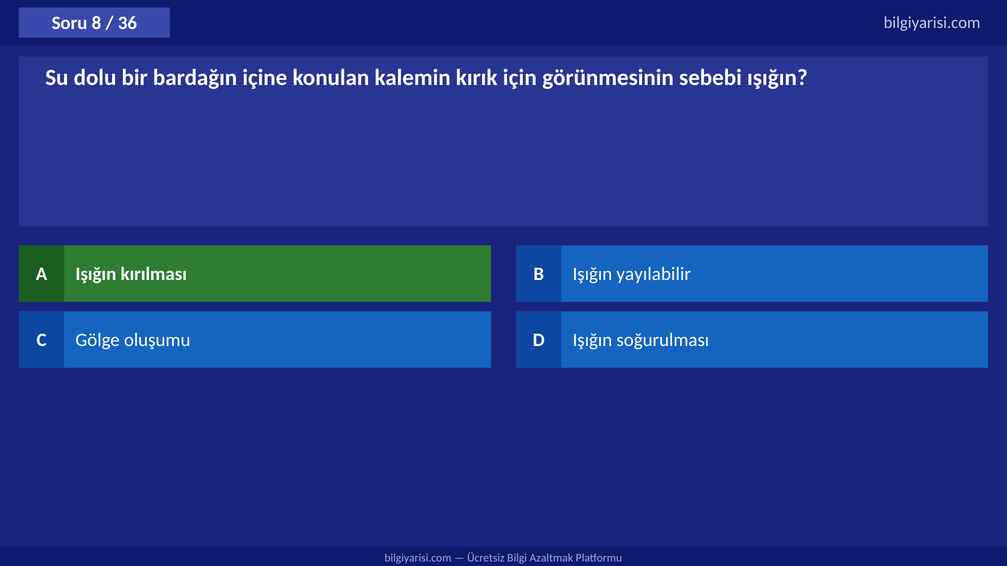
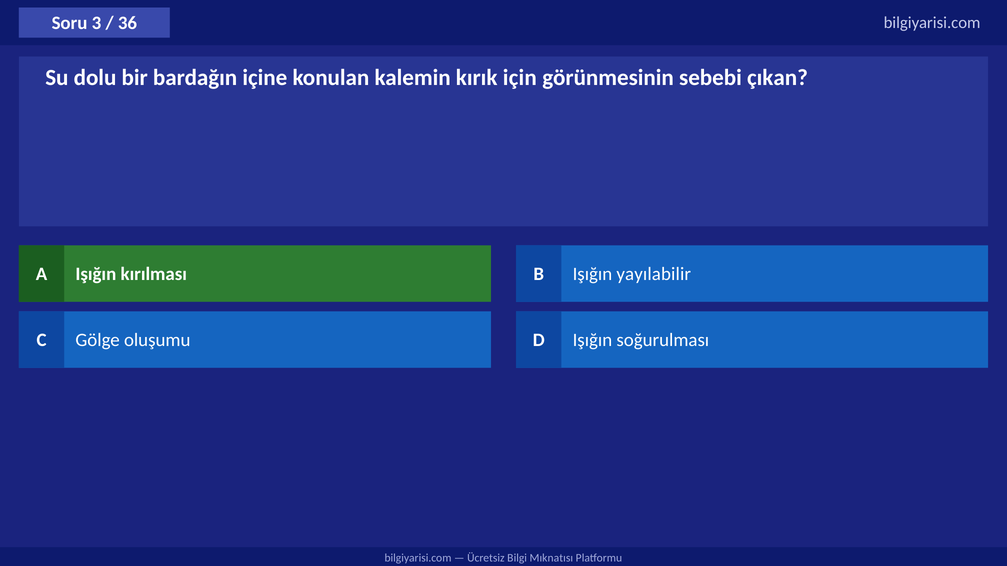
8: 8 -> 3 (97, 23)
ışığın: ışığın -> çıkan (777, 78)
Azaltmak: Azaltmak -> Mıknatısı (551, 559)
